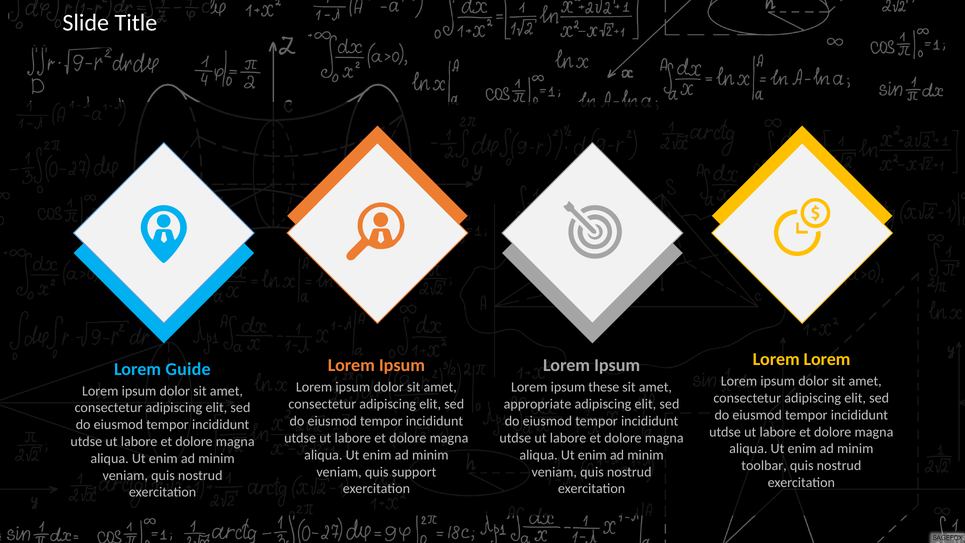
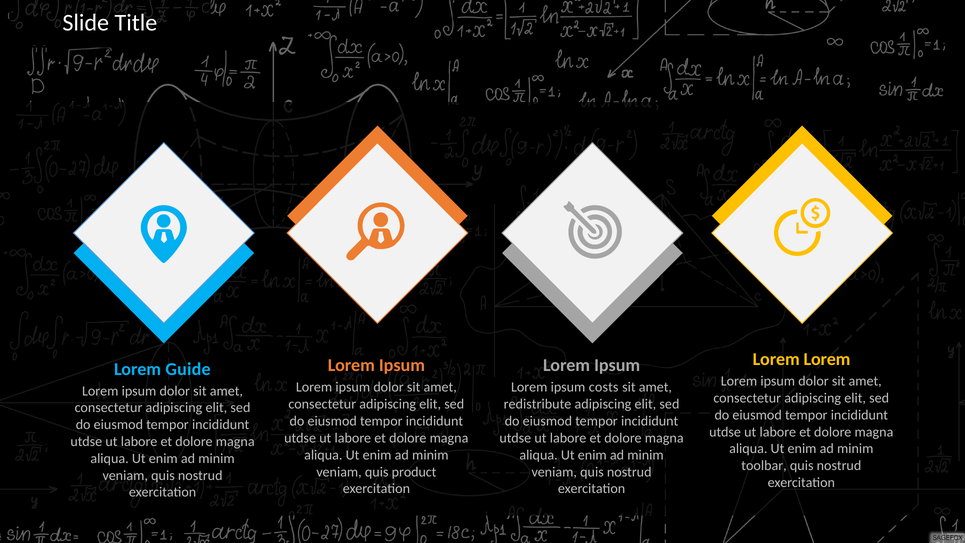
these: these -> costs (604, 387)
appropriate: appropriate -> redistribute (538, 404)
support: support -> product (414, 472)
